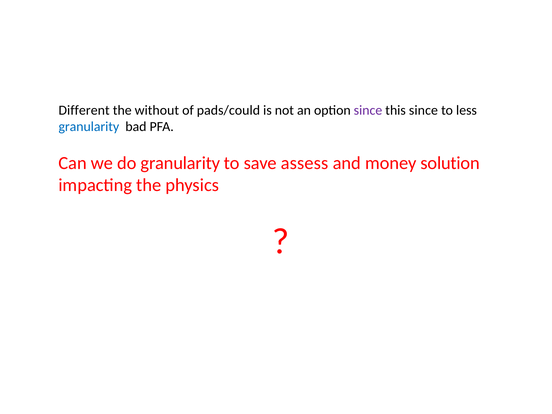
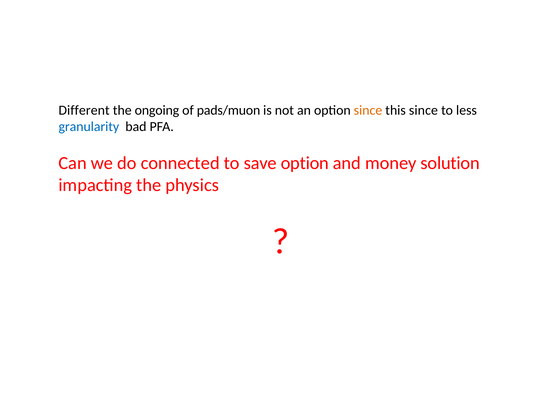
without: without -> ongoing (157, 110)
pads/could: pads/could -> pads/muon (229, 110)
since colour: purple -> orange (368, 110)
do granularity: granularity -> connected (180, 163)
save assess: assess -> option (305, 163)
